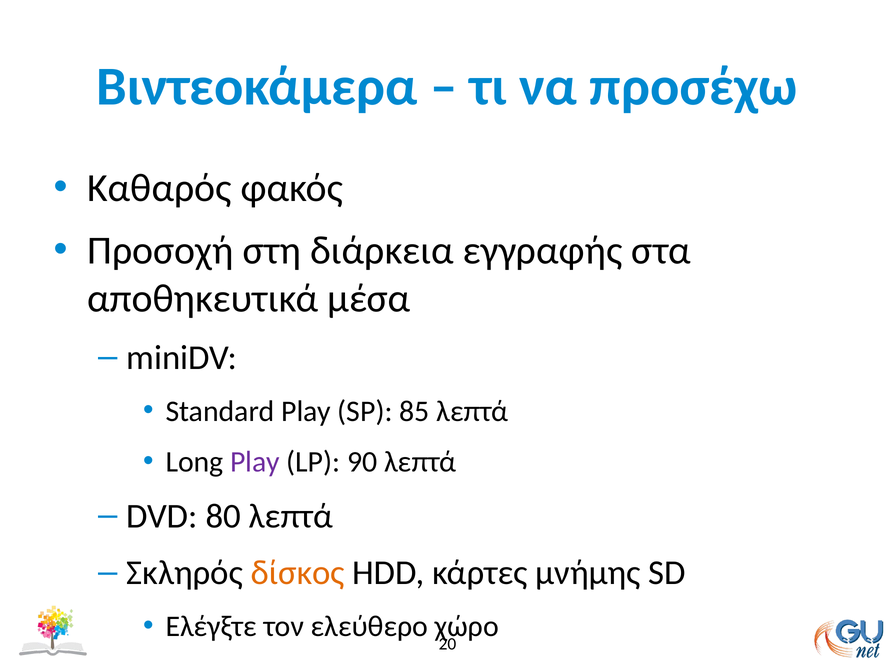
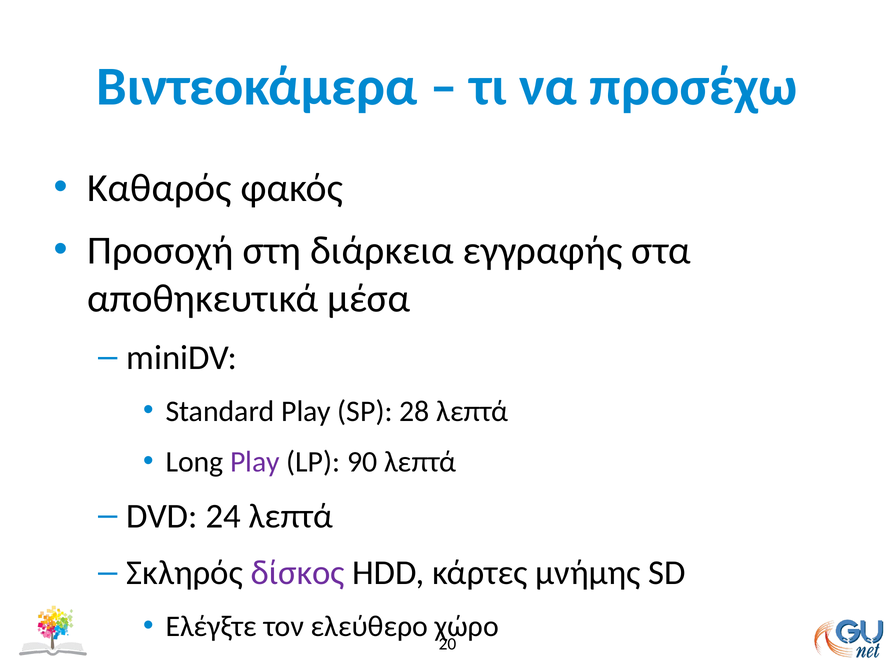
85: 85 -> 28 (414, 411)
80: 80 -> 24 (223, 516)
δίσκος colour: orange -> purple (298, 572)
